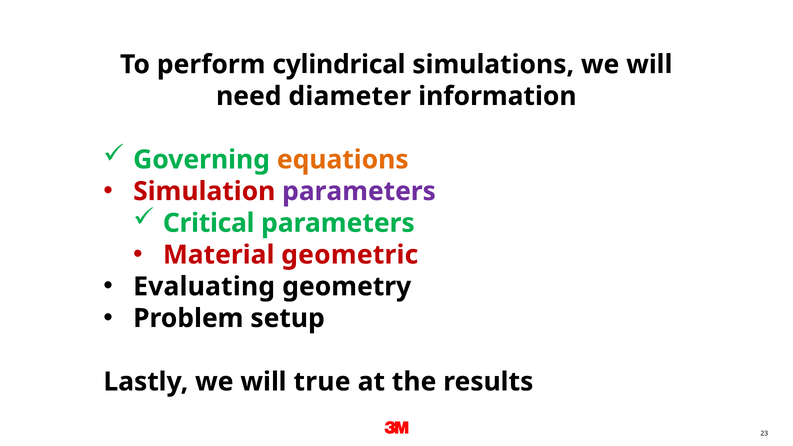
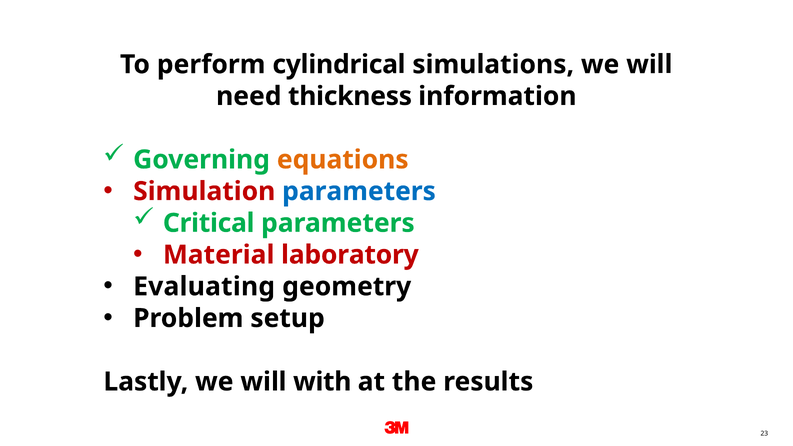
diameter: diameter -> thickness (350, 96)
parameters colour: purple -> blue (359, 191)
geometric: geometric -> laboratory (350, 255)
true: true -> with (322, 382)
